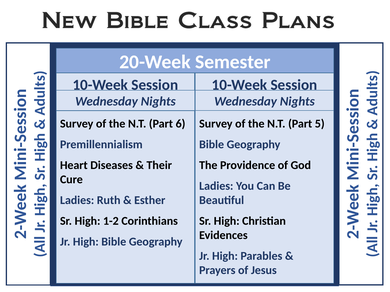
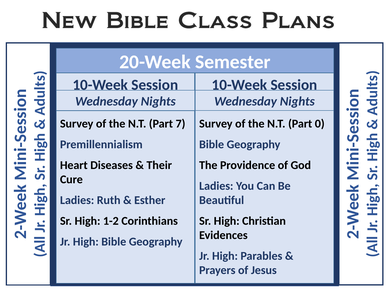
6: 6 -> 7 (181, 124)
5: 5 -> 0 (320, 124)
